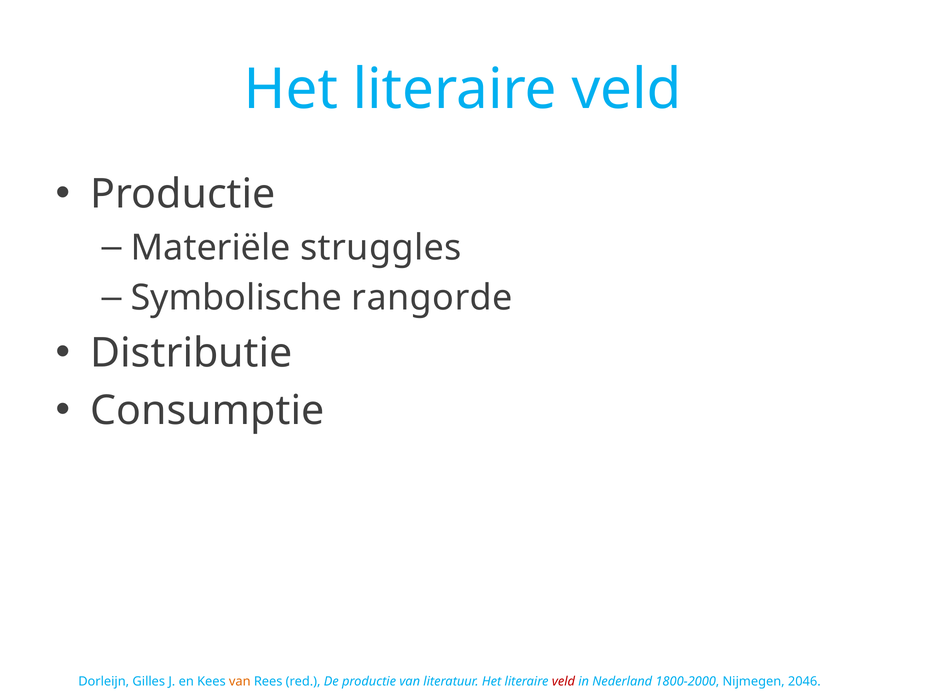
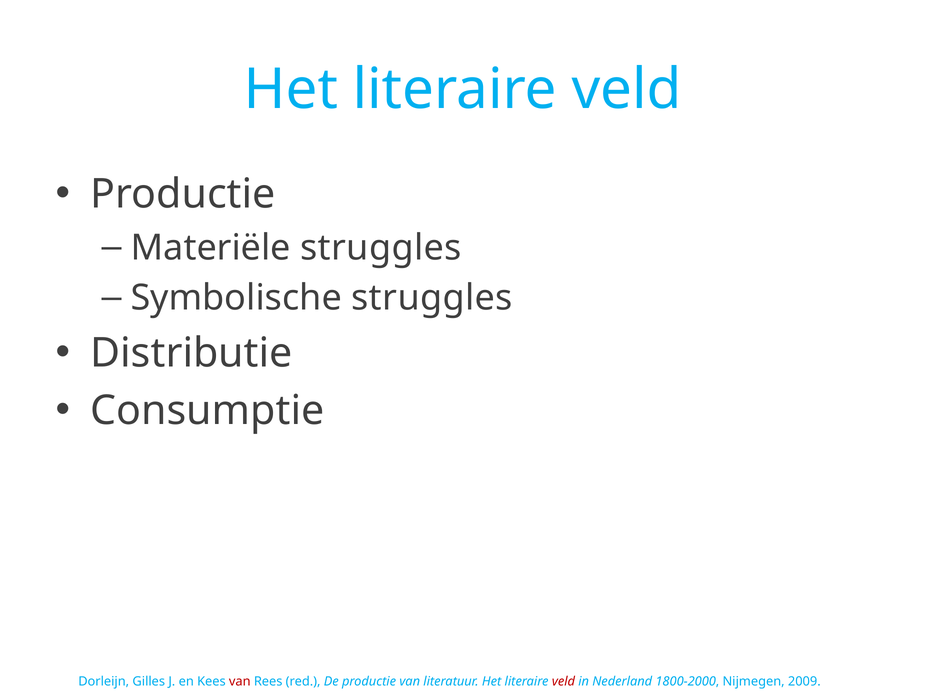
Symbolische rangorde: rangorde -> struggles (432, 298)
van colour: orange -> red (240, 681)
2046: 2046 -> 2009 (804, 681)
